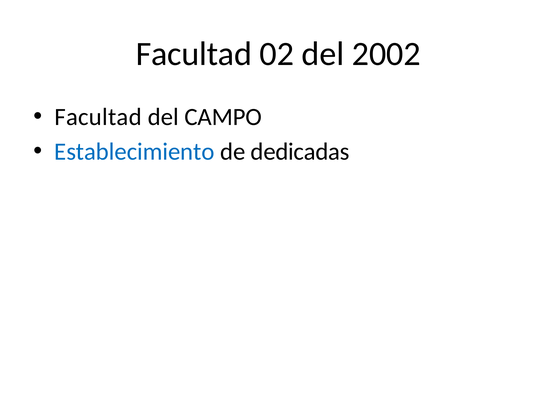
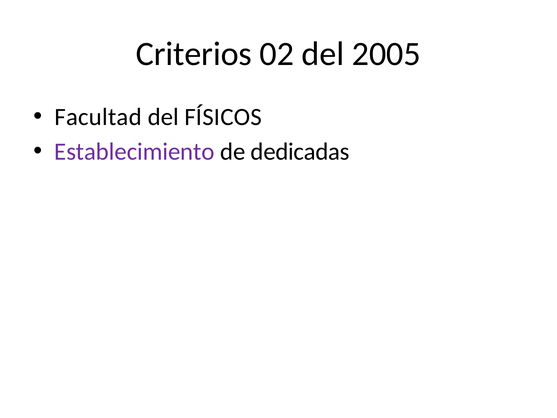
Facultad: Facultad -> Criterios (194, 54)
2002: 2002 -> 2005 (386, 54)
CAMPO: CAMPO -> FÍSICOS (223, 117)
Establecimiento colour: blue -> purple (134, 152)
